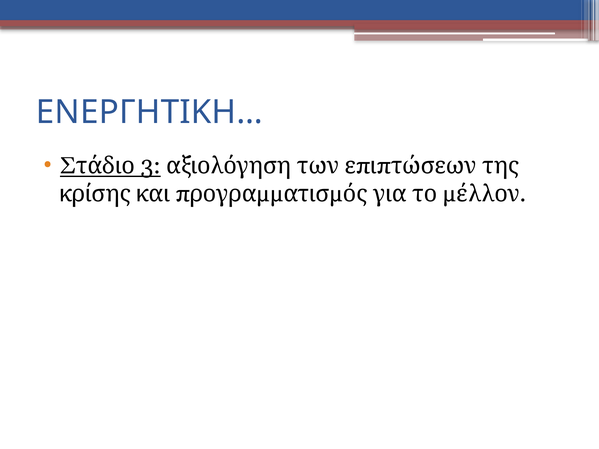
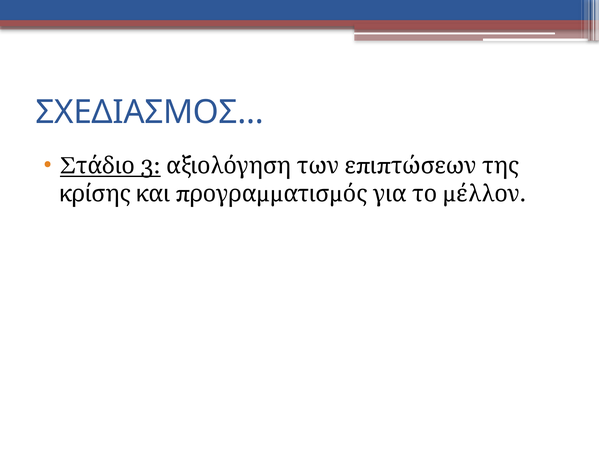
ΕΝΕΡΓΗΤΙΚΗ…: ΕΝΕΡΓΗΤΙΚΗ… -> ΣΧΕΔΙΑΣΜΟΣ… (150, 112)
